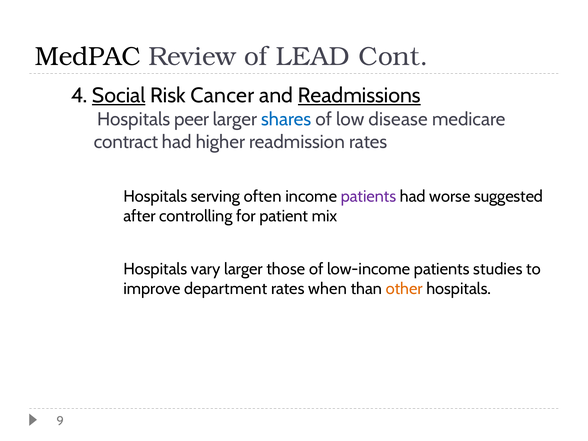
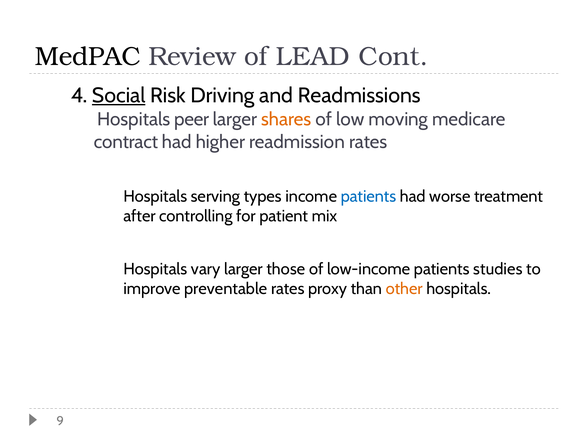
Cancer: Cancer -> Driving (222, 96)
Readmissions underline: present -> none (359, 96)
shares colour: blue -> orange (286, 119)
disease: disease -> moving (398, 119)
often: often -> types (263, 196)
patients colour: purple -> blue (368, 196)
suggested: suggested -> treatment (509, 196)
department: department -> preventable (226, 289)
when: when -> proxy (328, 289)
